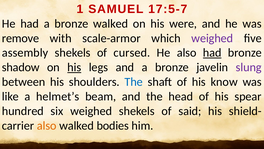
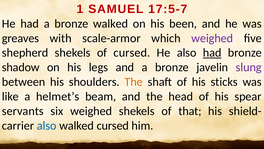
were: were -> been (183, 24)
remove: remove -> greaves (21, 38)
assembly: assembly -> shepherd (25, 53)
his underline: present -> none (74, 67)
The colour: blue -> orange (134, 82)
know: know -> sticks (224, 82)
hundred: hundred -> servants (23, 111)
said: said -> that (190, 111)
also colour: orange -> blue (47, 125)
walked bodies: bodies -> cursed (113, 125)
